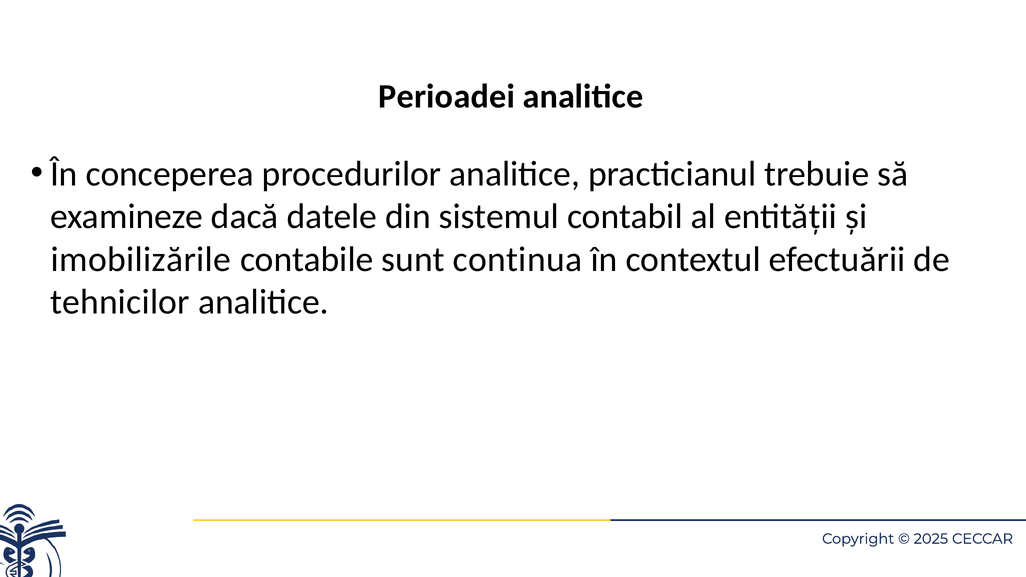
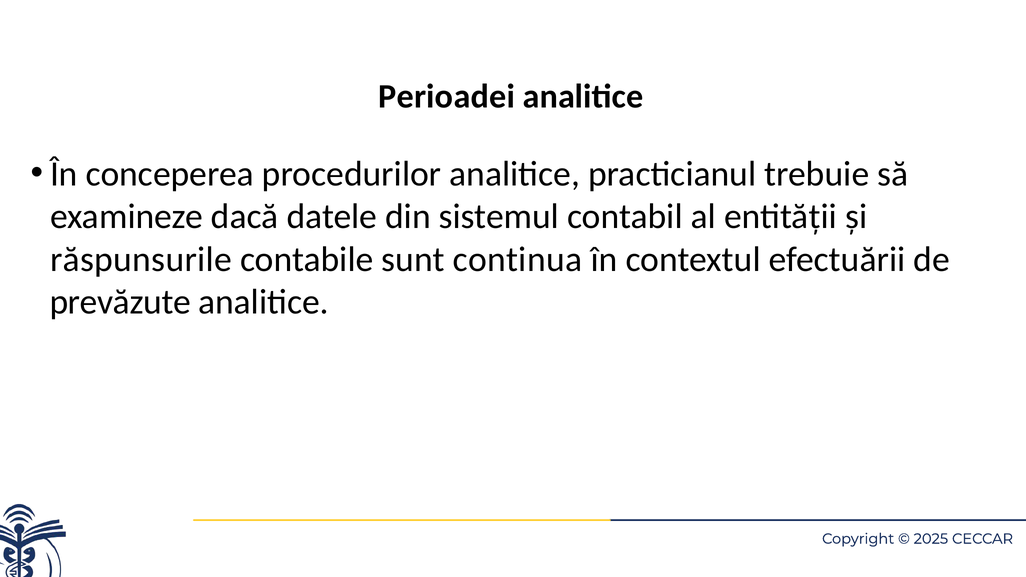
imobilizările: imobilizările -> răspunsurile (141, 260)
tehnicilor: tehnicilor -> prevăzute (120, 302)
